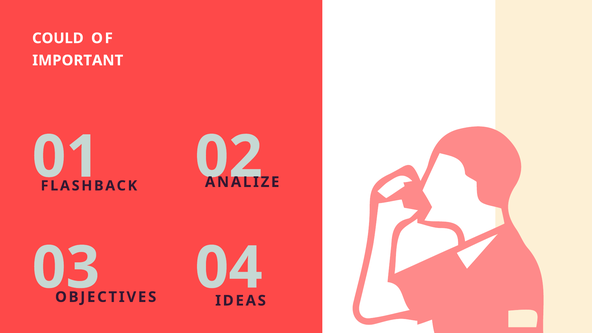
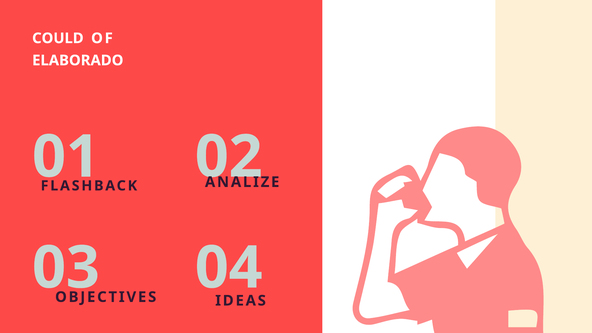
IMPORTANT: IMPORTANT -> ELABORADO (78, 60)
